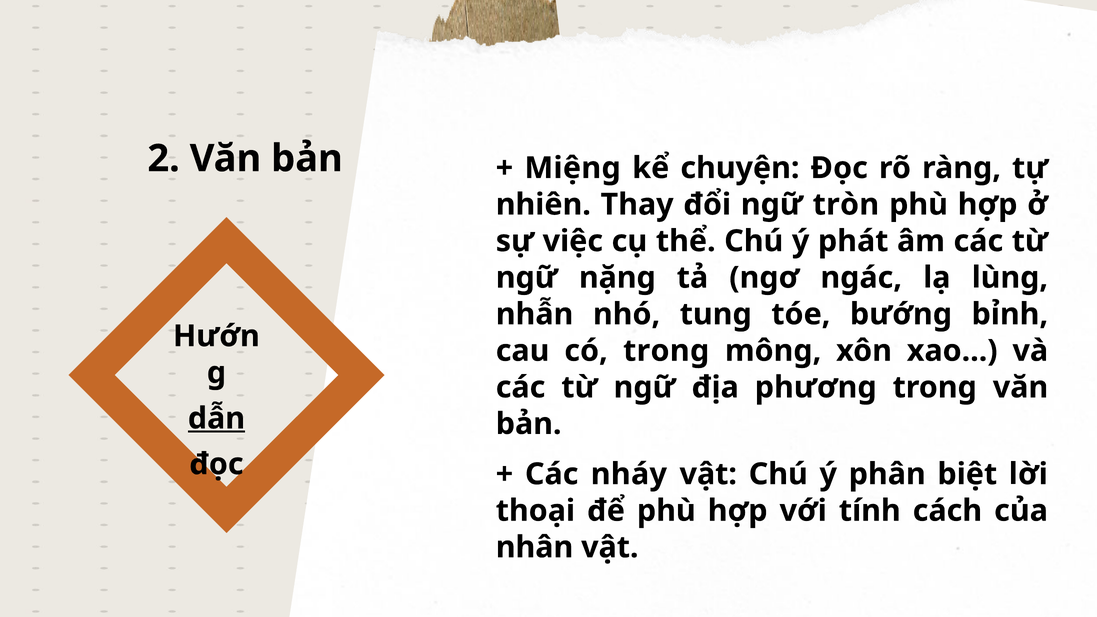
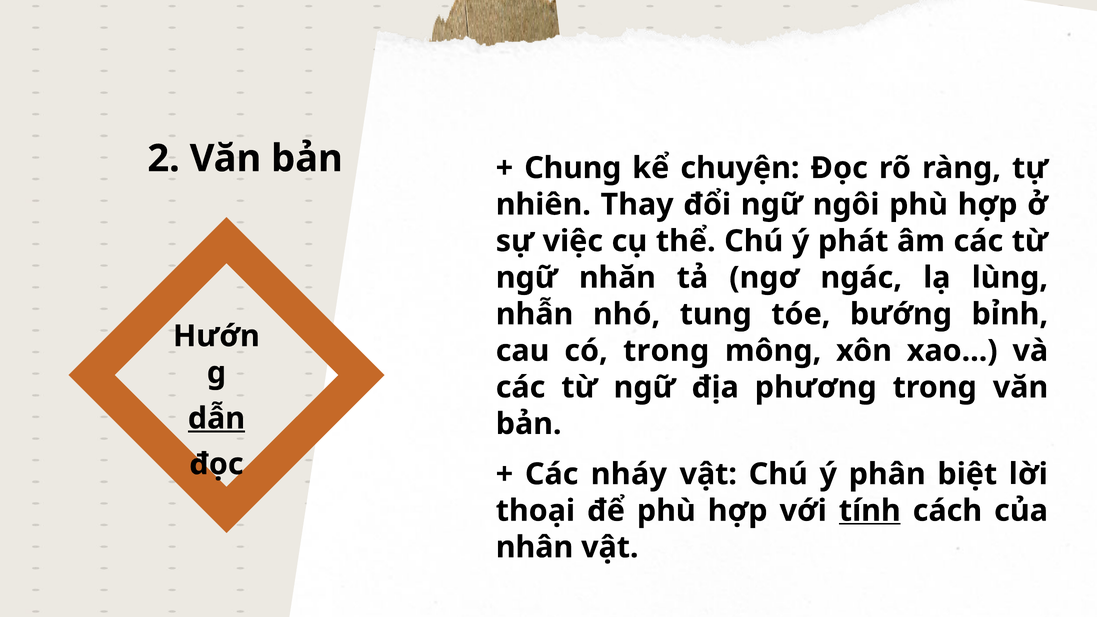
Miệng: Miệng -> Chung (573, 168)
tròn: tròn -> ngôi (846, 205)
nặng: nặng -> nhăn (617, 278)
tính underline: none -> present (870, 511)
